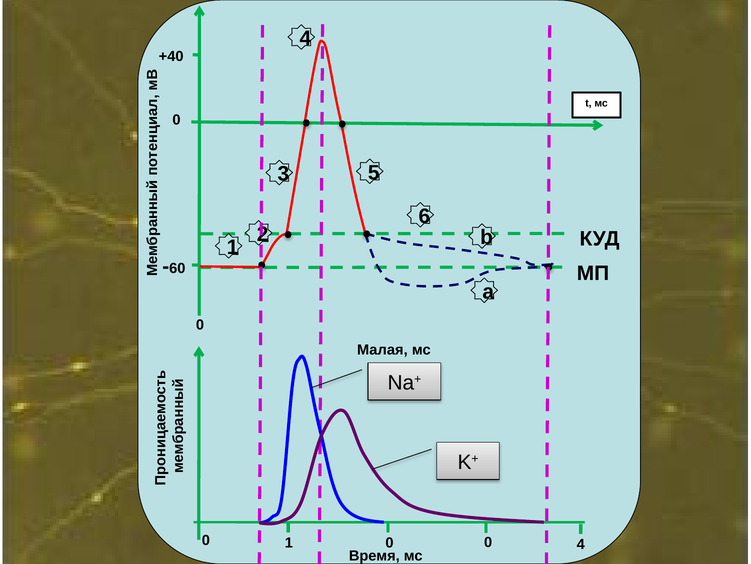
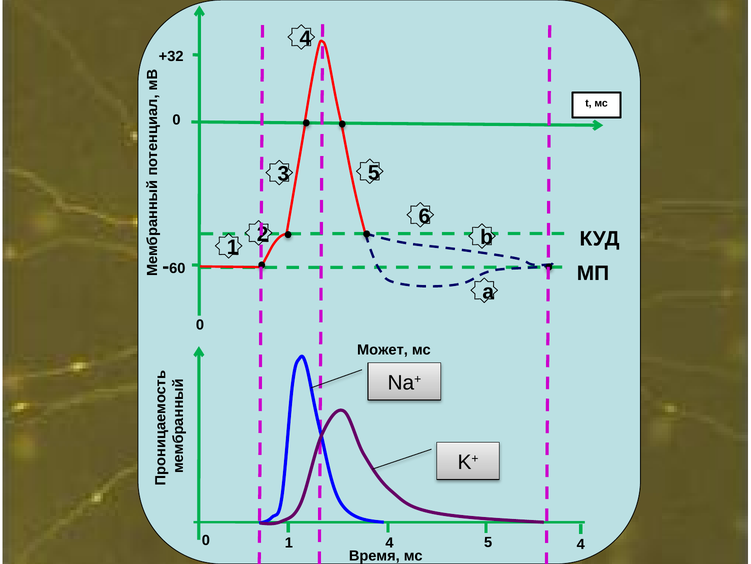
+40: +40 -> +32 (171, 56)
Малая: Малая -> Может (382, 350)
0 0: 0 -> 4 (389, 542)
1 0: 0 -> 5 (488, 542)
